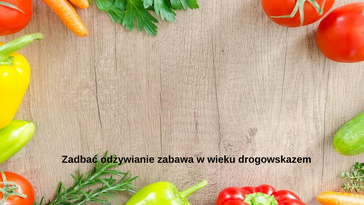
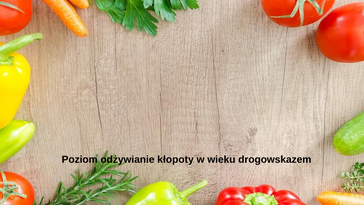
Zadbać: Zadbać -> Poziom (80, 159)
zabawa: zabawa -> kłopoty (176, 159)
